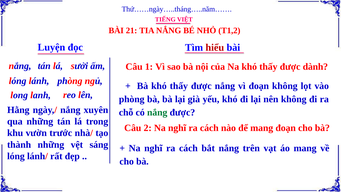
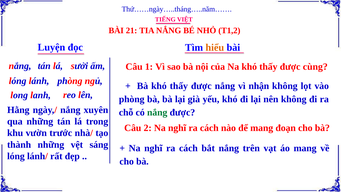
hiểu colour: red -> orange (215, 47)
dành: dành -> cùng (315, 67)
vì đoạn: đoạn -> nhận (259, 86)
